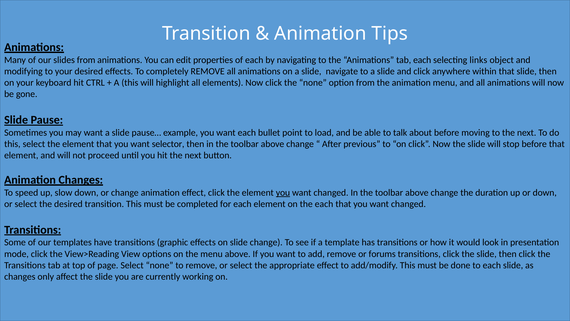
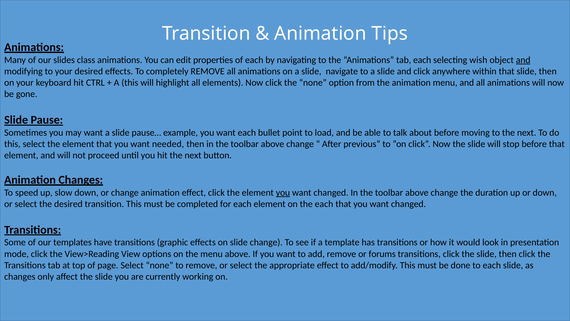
slides from: from -> class (86, 60)
links: links -> wish (478, 60)
and underline: none -> present (523, 60)
selector: selector -> needed (168, 144)
